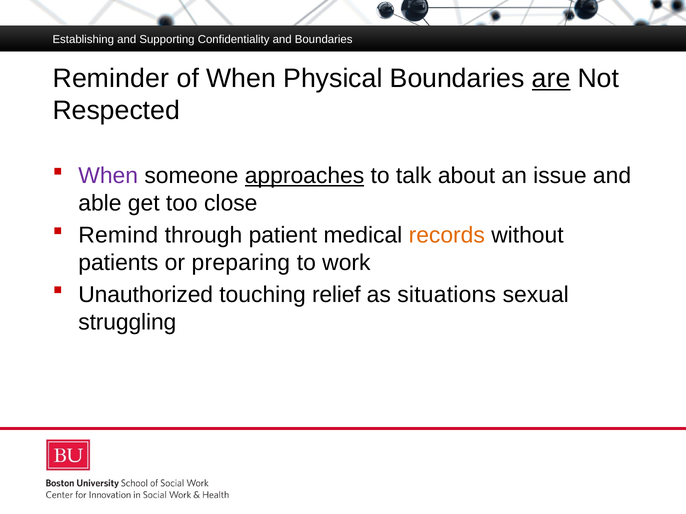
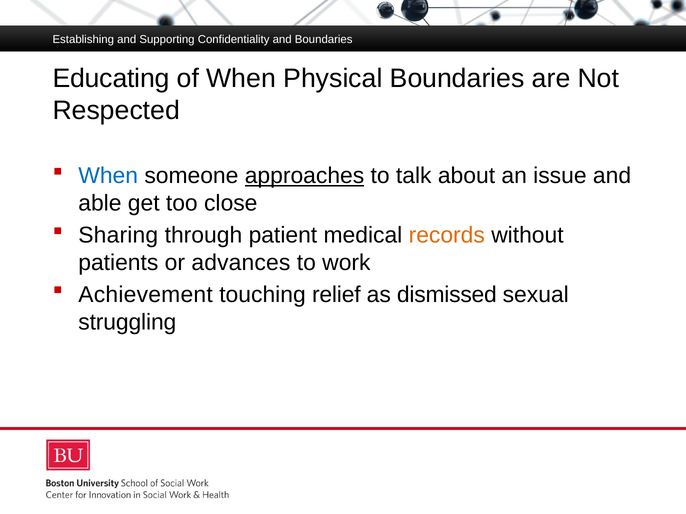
Reminder: Reminder -> Educating (111, 78)
are underline: present -> none (551, 78)
When colour: purple -> blue (108, 176)
Remind: Remind -> Sharing (118, 235)
preparing: preparing -> advances (241, 263)
Unauthorized: Unauthorized -> Achievement (146, 295)
situations: situations -> dismissed (447, 295)
